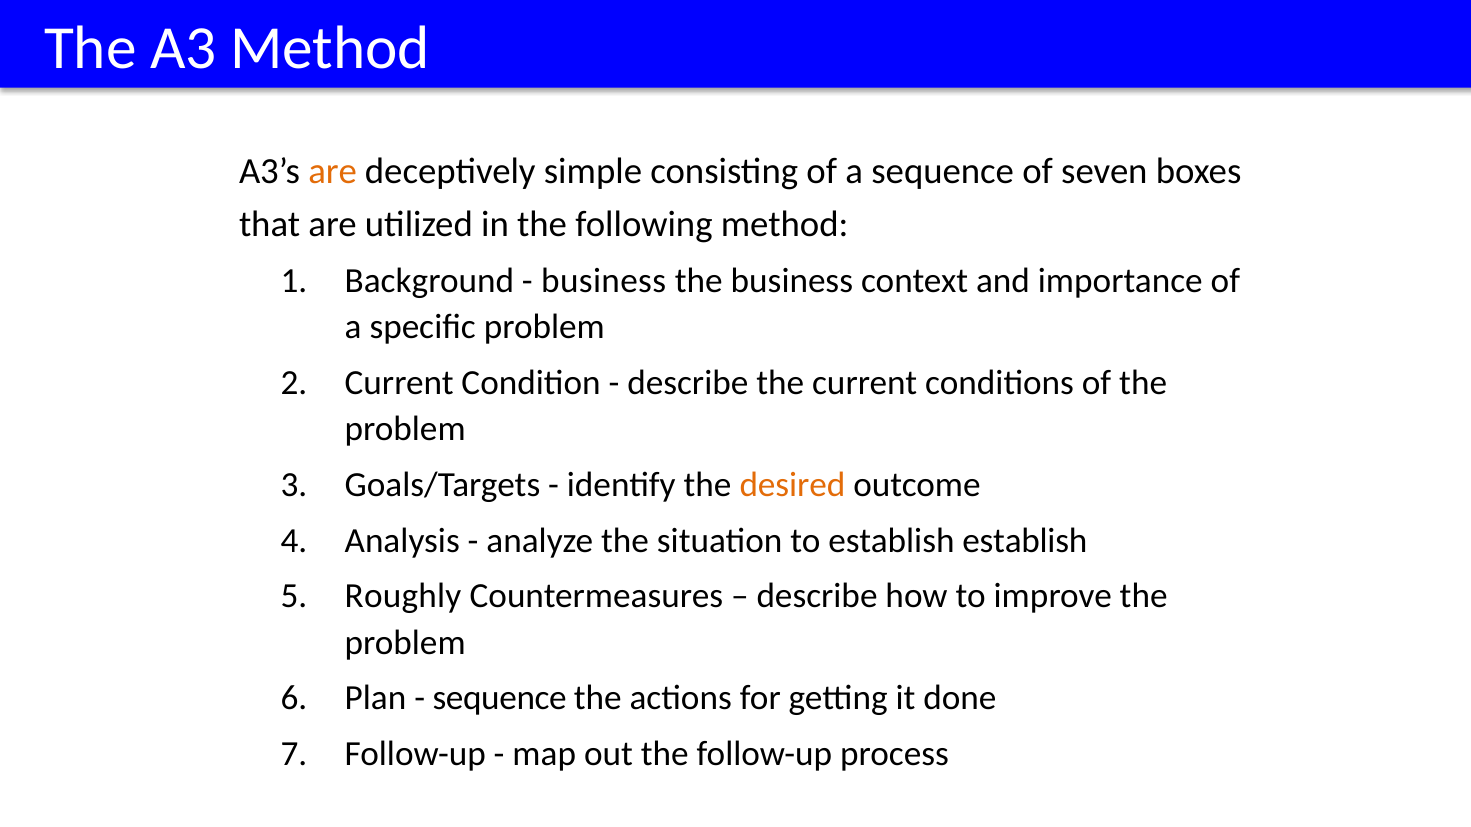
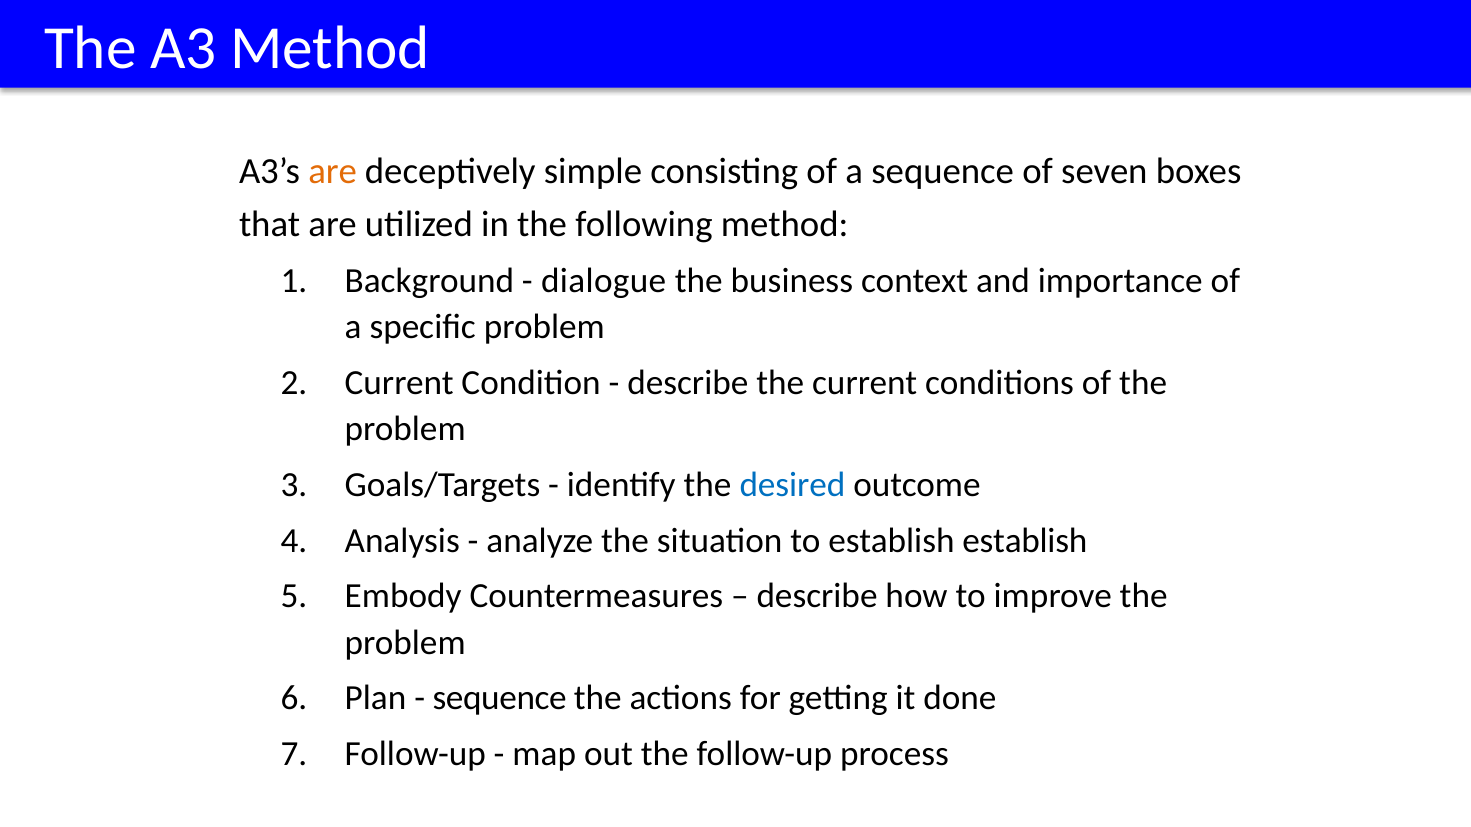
business: business -> dialogue (604, 281)
desired colour: orange -> blue (792, 485)
Roughly: Roughly -> Embody (403, 597)
